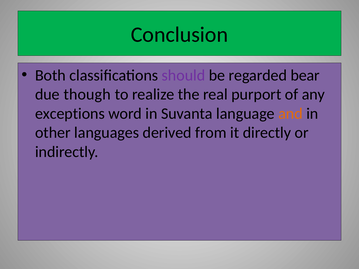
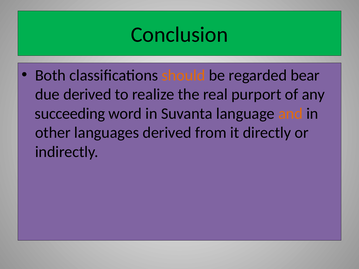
should colour: purple -> orange (183, 75)
due though: though -> derived (87, 94)
exceptions: exceptions -> succeeding (70, 114)
